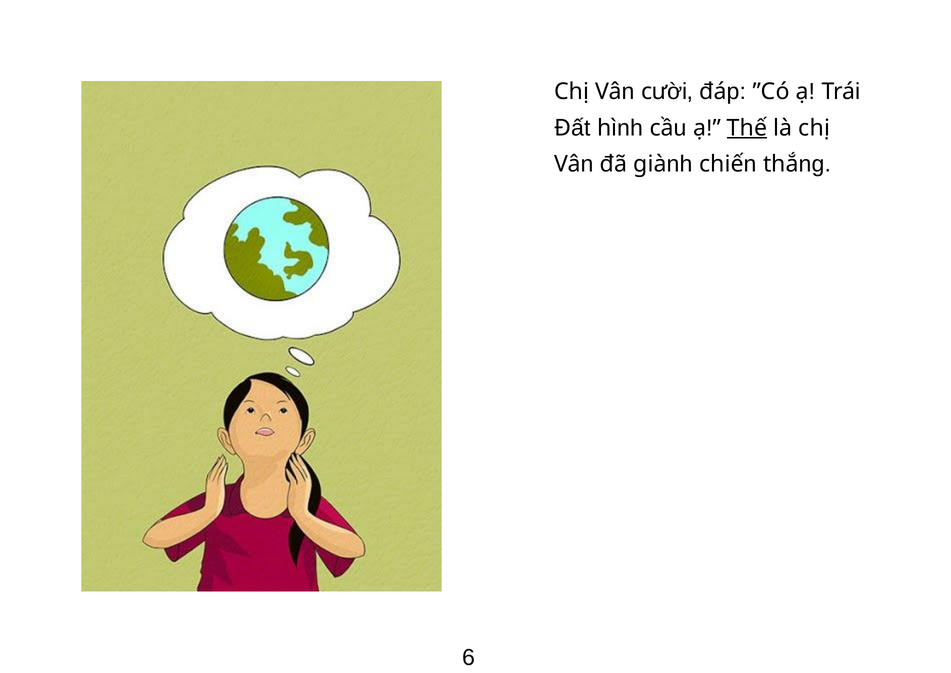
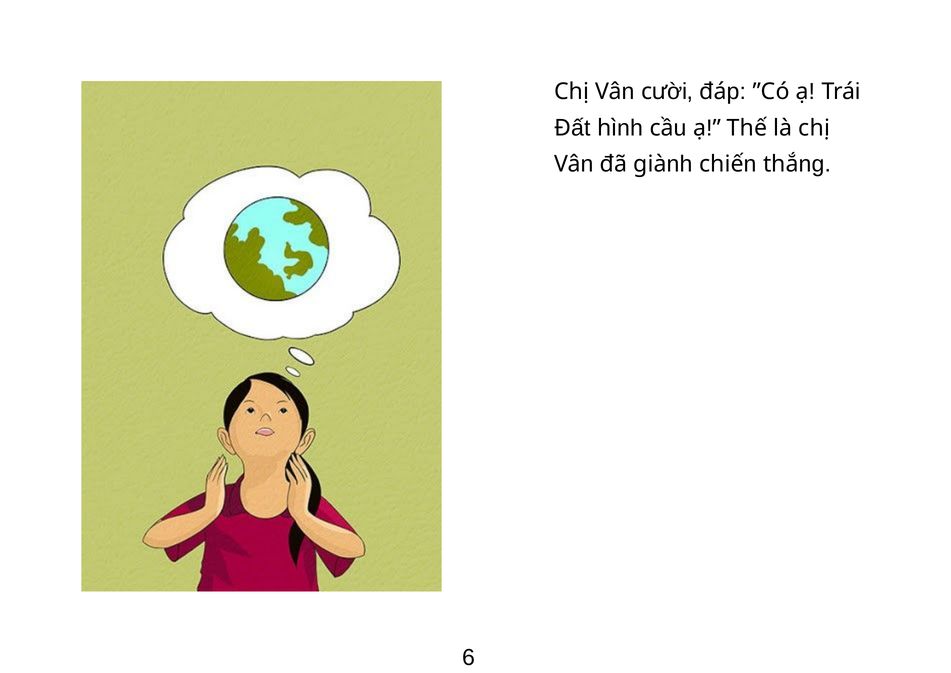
Thế underline: present -> none (747, 128)
